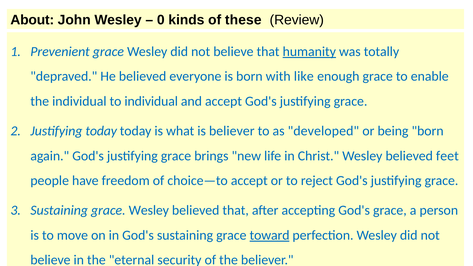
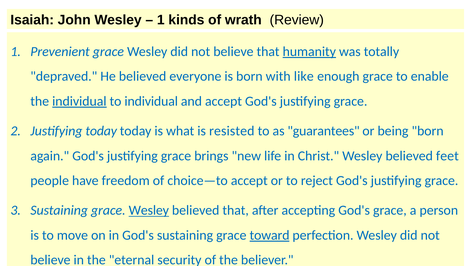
About: About -> Isaiah (32, 20)
0: 0 -> 1 (161, 20)
these: these -> wrath (243, 20)
individual underline: none -> present (79, 101)
is believer: believer -> resisted (232, 131)
developed: developed -> guarantees (324, 131)
Wesley underline: none -> present (149, 210)
